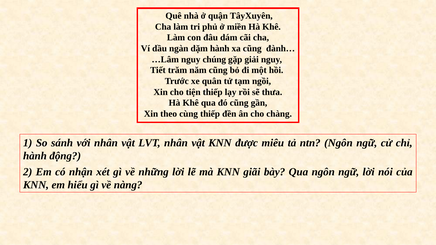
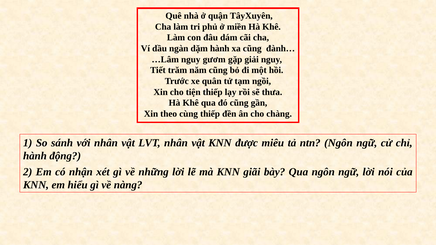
chúng: chúng -> gươm (214, 59)
